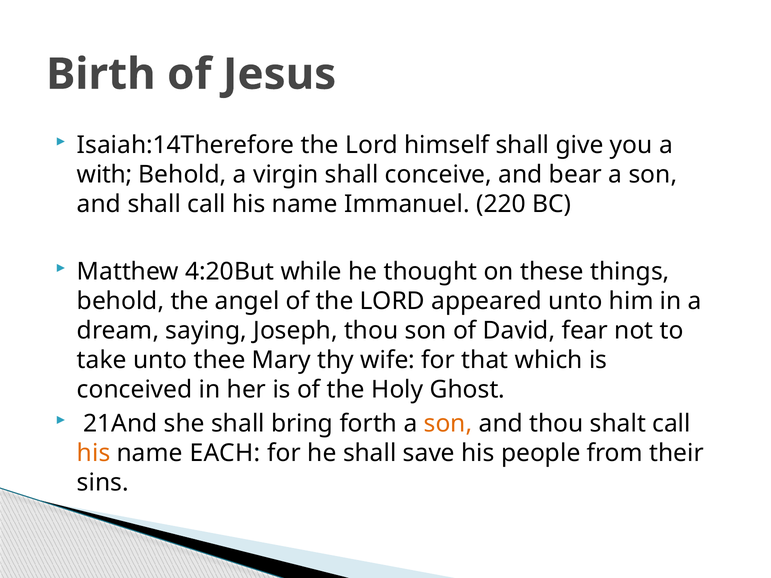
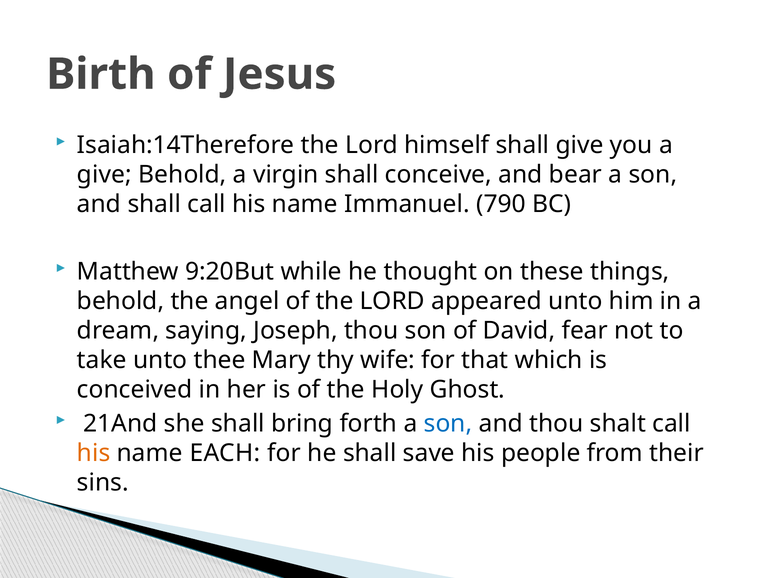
with: with -> give (104, 175)
220: 220 -> 790 (501, 204)
4:20But: 4:20But -> 9:20But (230, 272)
son colour: orange -> blue (448, 424)
